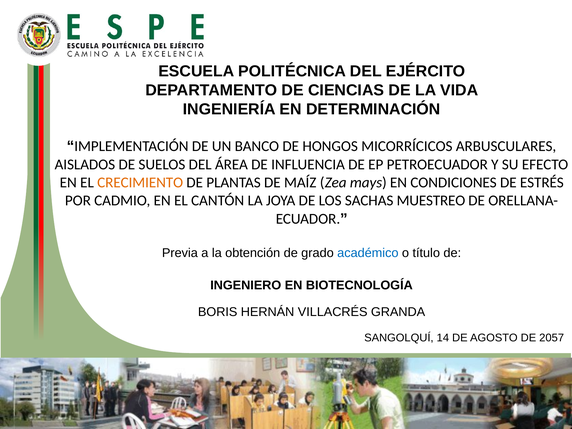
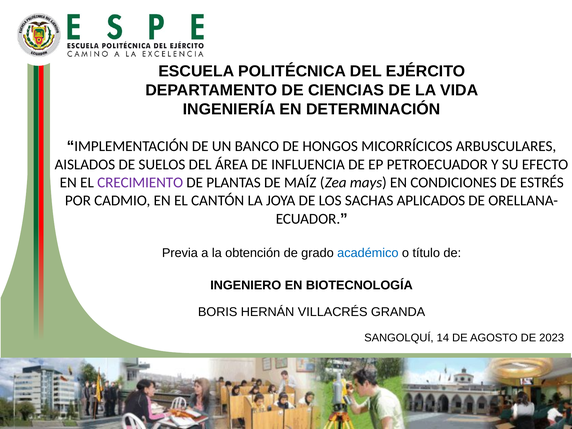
CRECIMIENTO colour: orange -> purple (140, 183)
MUESTREO: MUESTREO -> APLICADOS (431, 201)
2057: 2057 -> 2023 (552, 338)
